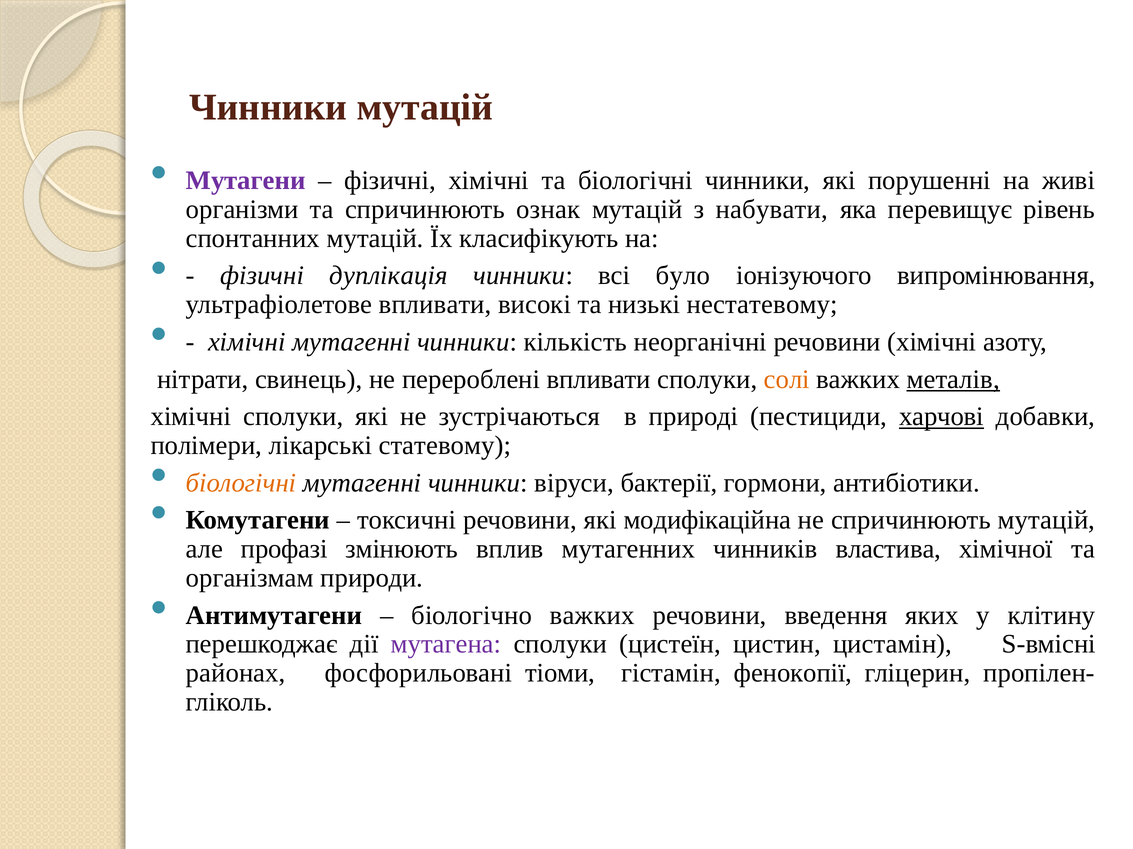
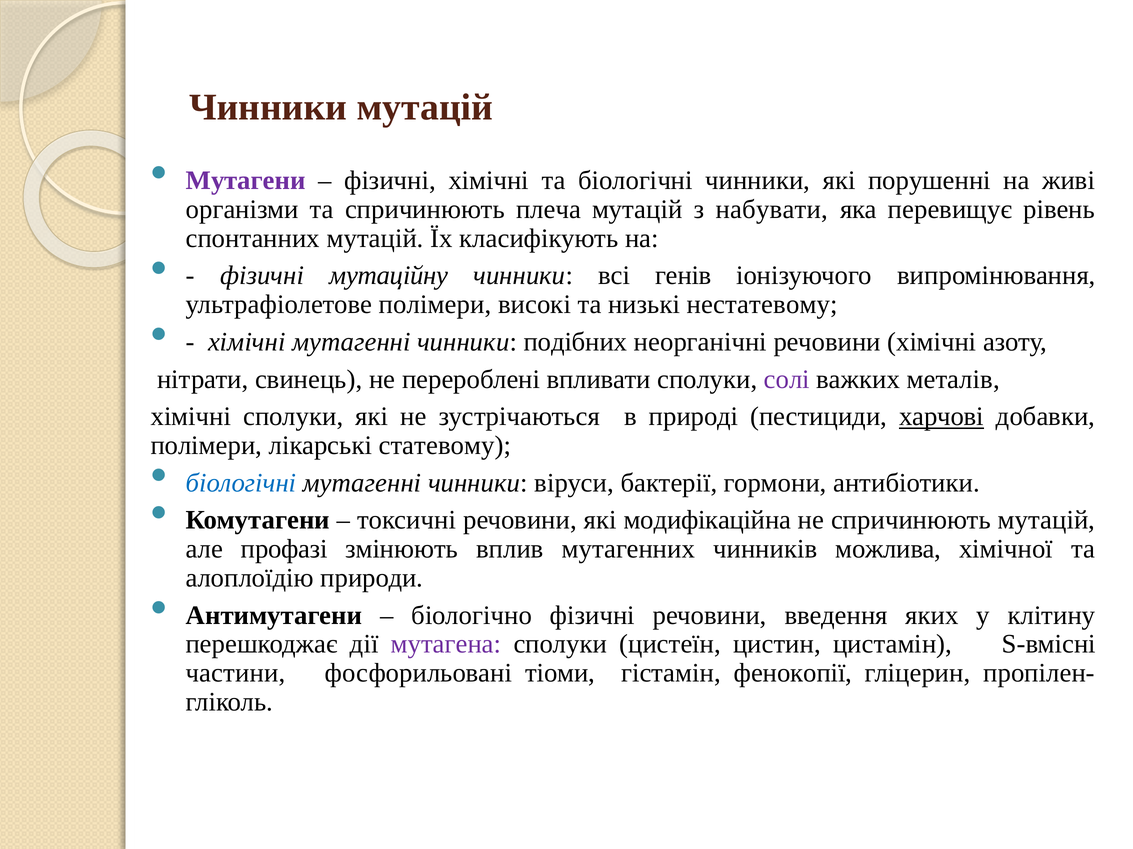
ознак: ознак -> плеча (549, 210)
дуплікація: дуплікація -> мутаційну (389, 276)
було: було -> генів (683, 276)
ультрафіолетове впливати: впливати -> полімери (435, 305)
кількість: кількість -> подібних (575, 342)
солі colour: orange -> purple (787, 380)
металів underline: present -> none (953, 380)
біологічні colour: orange -> blue (241, 483)
властива: властива -> можлива (888, 550)
організмам: організмам -> алоплоїдію (250, 578)
біологічно важких: важких -> фізичні (592, 616)
районах: районах -> частини (236, 674)
